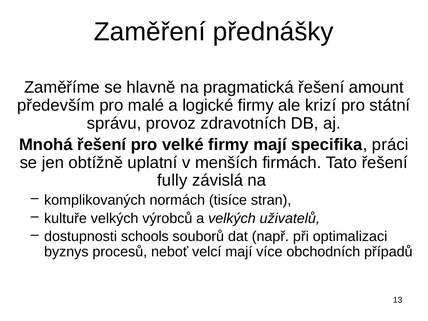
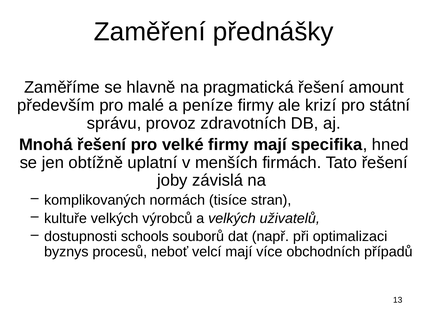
logické: logické -> peníze (208, 105)
práci: práci -> hned (390, 145)
fully: fully -> joby (172, 181)
